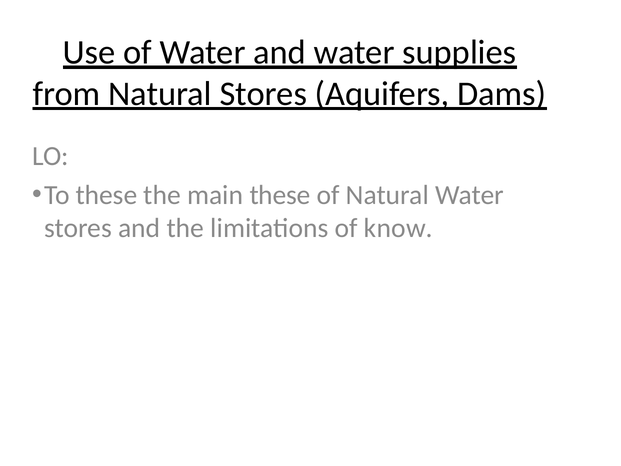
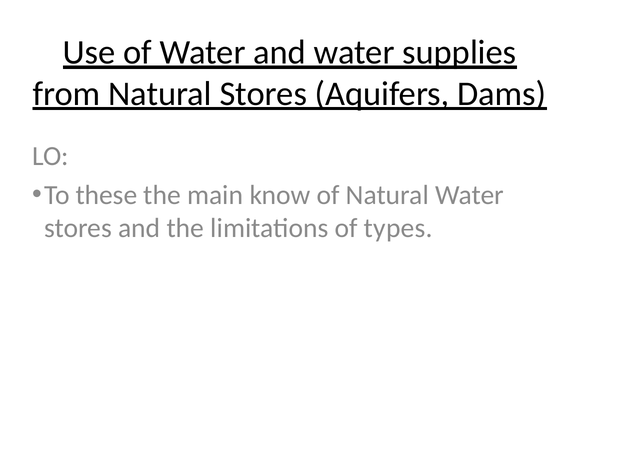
main these: these -> know (280, 195)
know: know -> types (398, 228)
